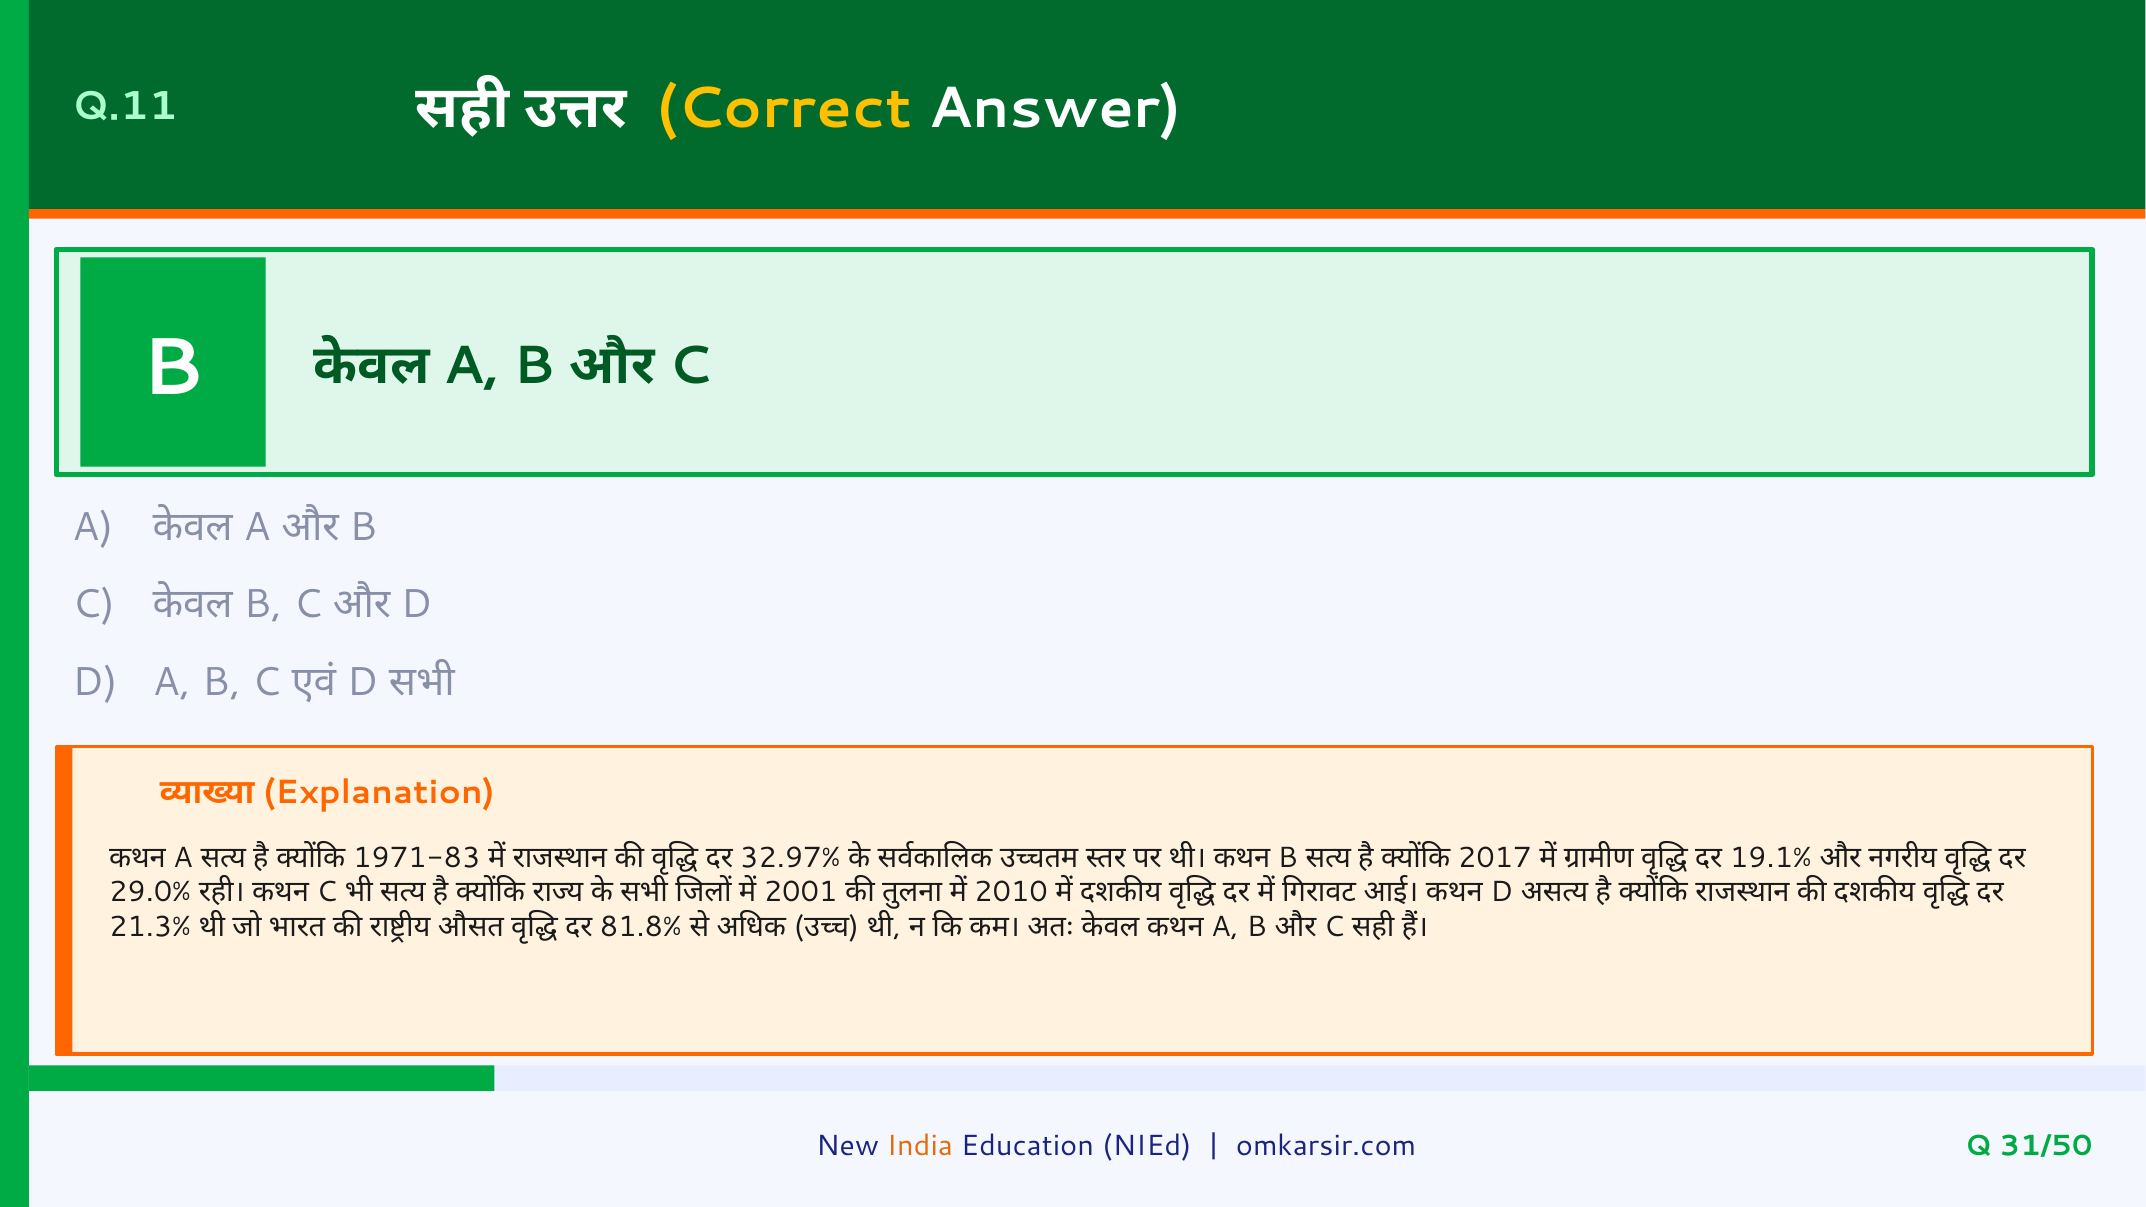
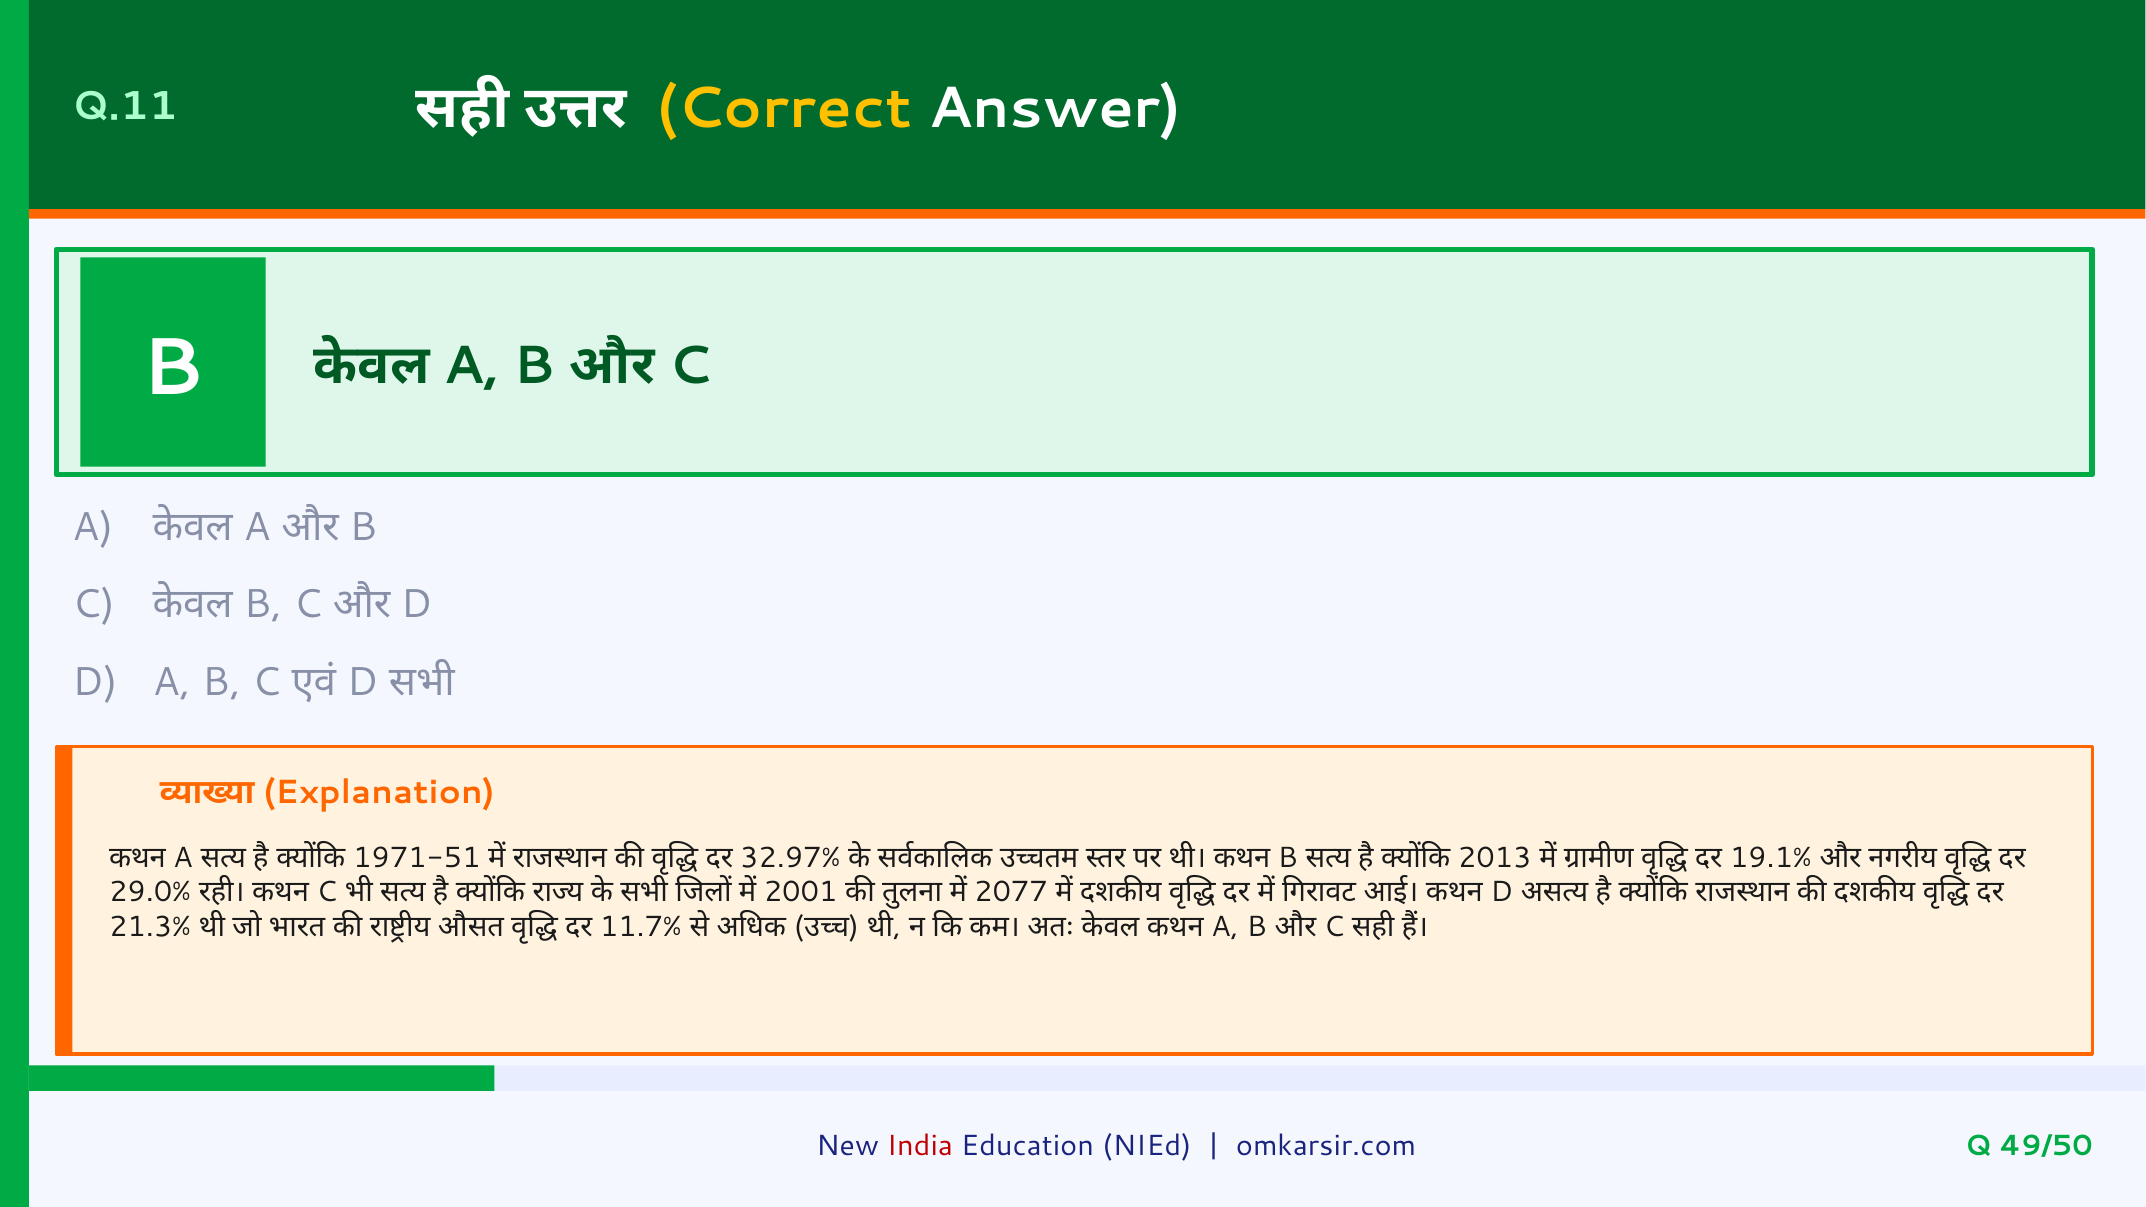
1971-83: 1971-83 -> 1971-51 (417, 858)
2017: 2017 -> 2013 (1495, 858)
2010: 2010 -> 2077 (1011, 892)
81.8%: 81.8% -> 11.7% (641, 927)
India colour: orange -> red (920, 1146)
31/50: 31/50 -> 49/50 (2046, 1146)
